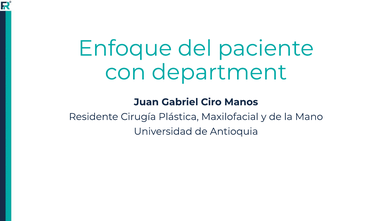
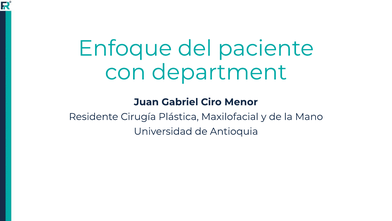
Manos: Manos -> Menor (241, 102)
